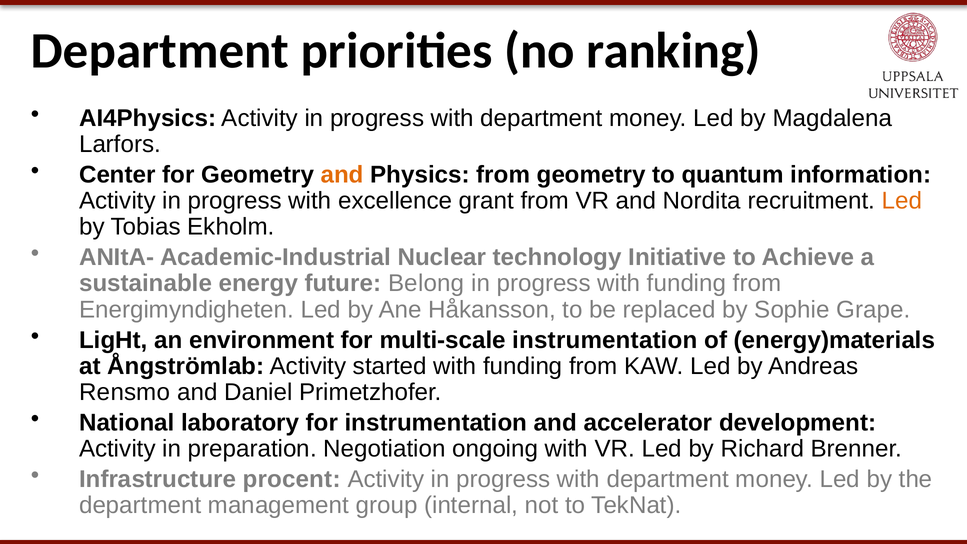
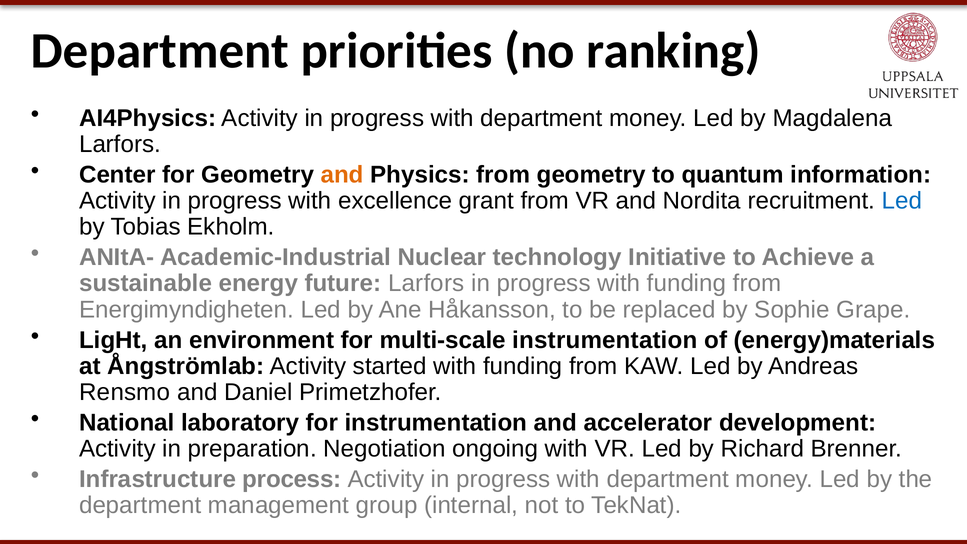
Led colour: orange -> blue (902, 201)
future Belong: Belong -> Larfors (426, 283)
procent: procent -> process (292, 479)
